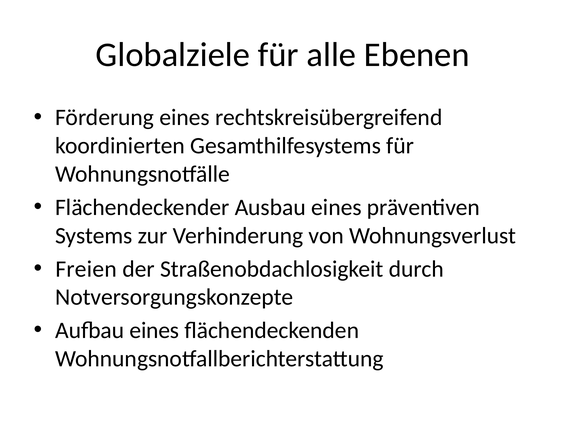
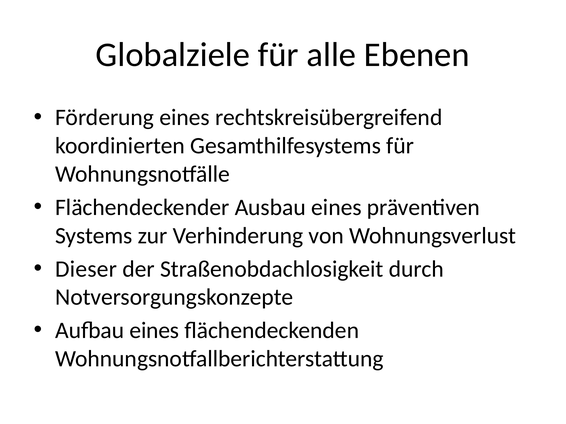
Freien: Freien -> Dieser (86, 269)
